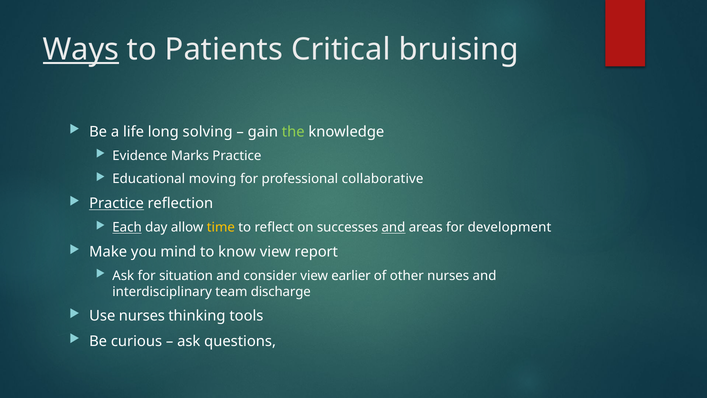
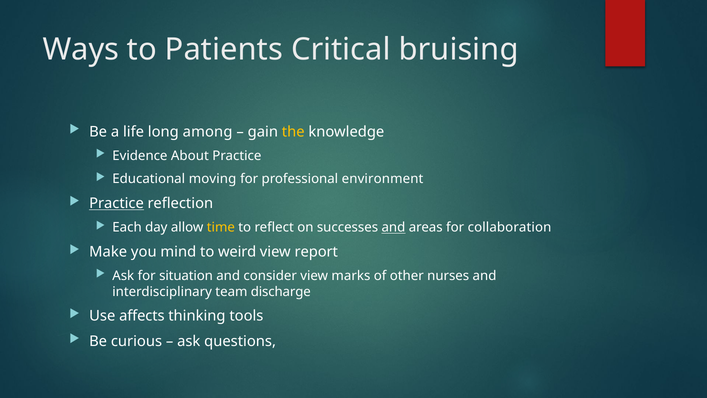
Ways underline: present -> none (81, 50)
solving: solving -> among (208, 132)
the colour: light green -> yellow (293, 132)
Marks: Marks -> About (190, 156)
collaborative: collaborative -> environment (383, 179)
Each underline: present -> none (127, 227)
development: development -> collaboration (510, 227)
know: know -> weird (237, 252)
earlier: earlier -> marks (351, 276)
Use nurses: nurses -> affects (142, 316)
